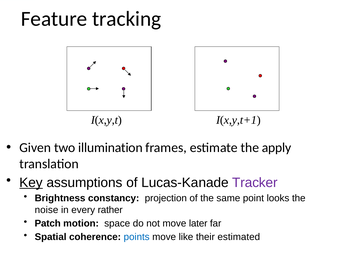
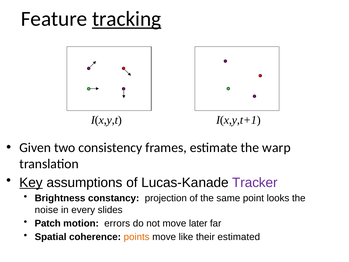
tracking underline: none -> present (127, 19)
illumination: illumination -> consistency (110, 148)
apply: apply -> warp (276, 148)
rather: rather -> slides (110, 210)
space: space -> errors (117, 223)
points colour: blue -> orange (137, 237)
